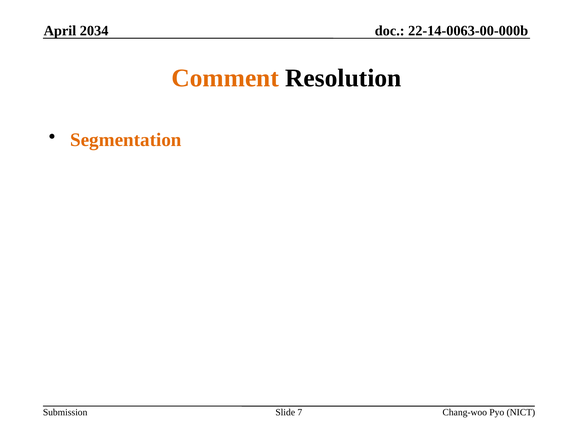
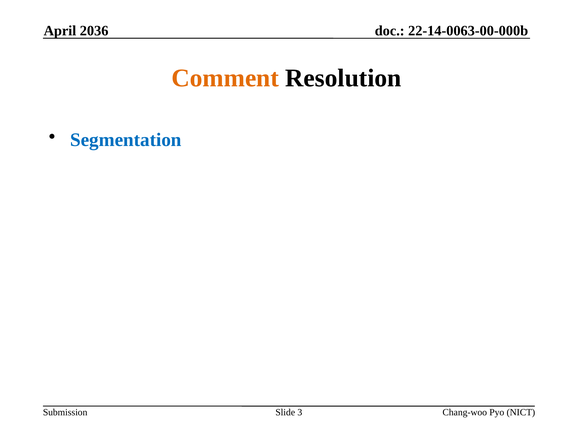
2034: 2034 -> 2036 (94, 31)
Segmentation colour: orange -> blue (126, 140)
7: 7 -> 3 (300, 412)
